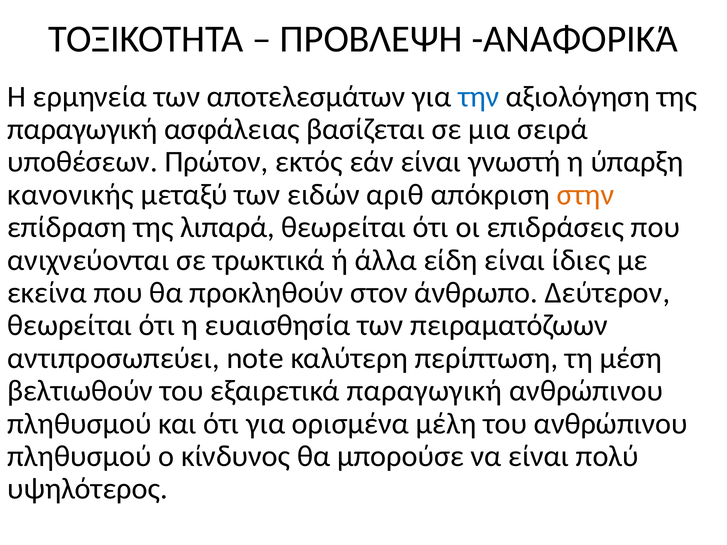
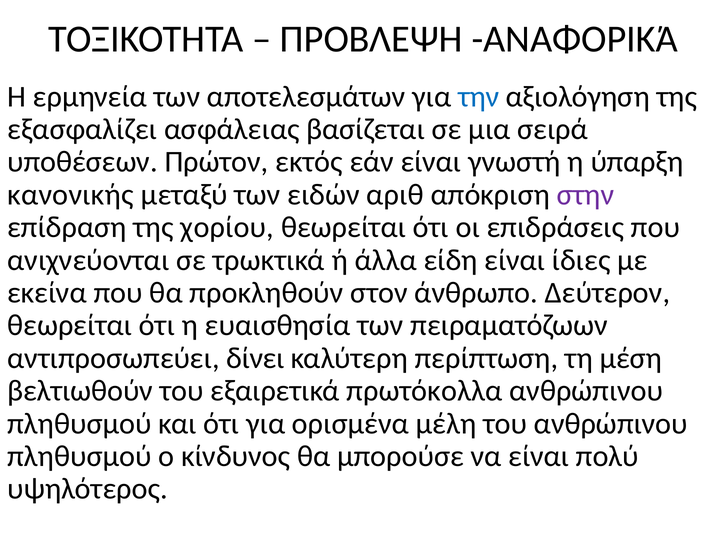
παραγωγική: παραγωγική -> εξασφαλίζει (82, 129)
στην colour: orange -> purple (586, 195)
λιπαρά: λιπαρά -> χορίου (227, 227)
note: note -> δίνει (255, 358)
εξαιρετικά παραγωγική: παραγωγική -> πρωτόκολλα (424, 391)
